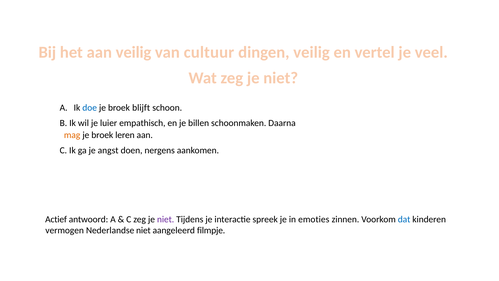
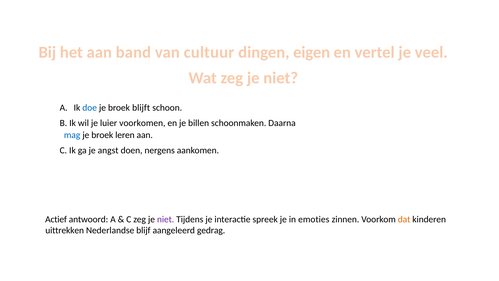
aan veilig: veilig -> band (133, 52)
dingen veilig: veilig -> eigen (312, 52)
empathisch: empathisch -> voorkomen (142, 123)
mag colour: orange -> blue (72, 135)
dat colour: blue -> orange (404, 219)
vermogen: vermogen -> uittrekken (65, 230)
Nederlandse niet: niet -> blijf (143, 230)
filmpje: filmpje -> gedrag (211, 230)
